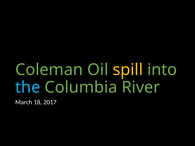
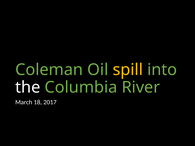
the colour: light blue -> white (28, 87)
